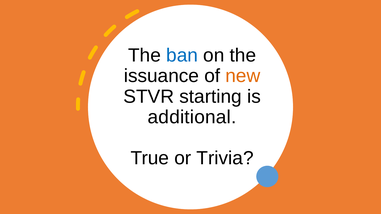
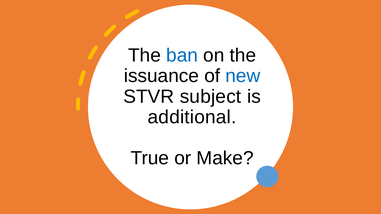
new colour: orange -> blue (243, 76)
starting: starting -> subject (211, 97)
Trivia: Trivia -> Make (225, 158)
